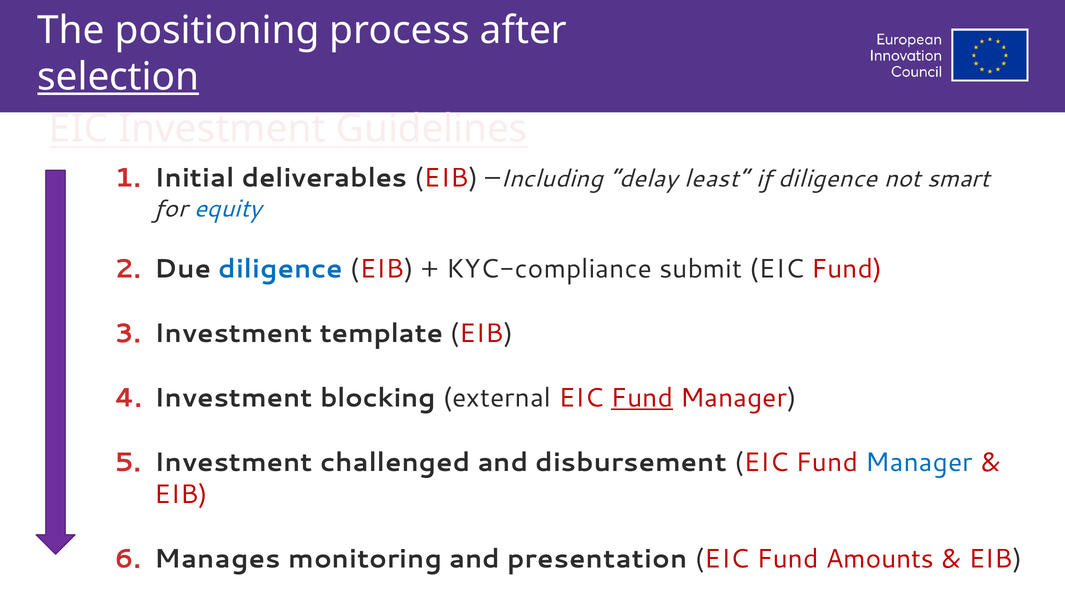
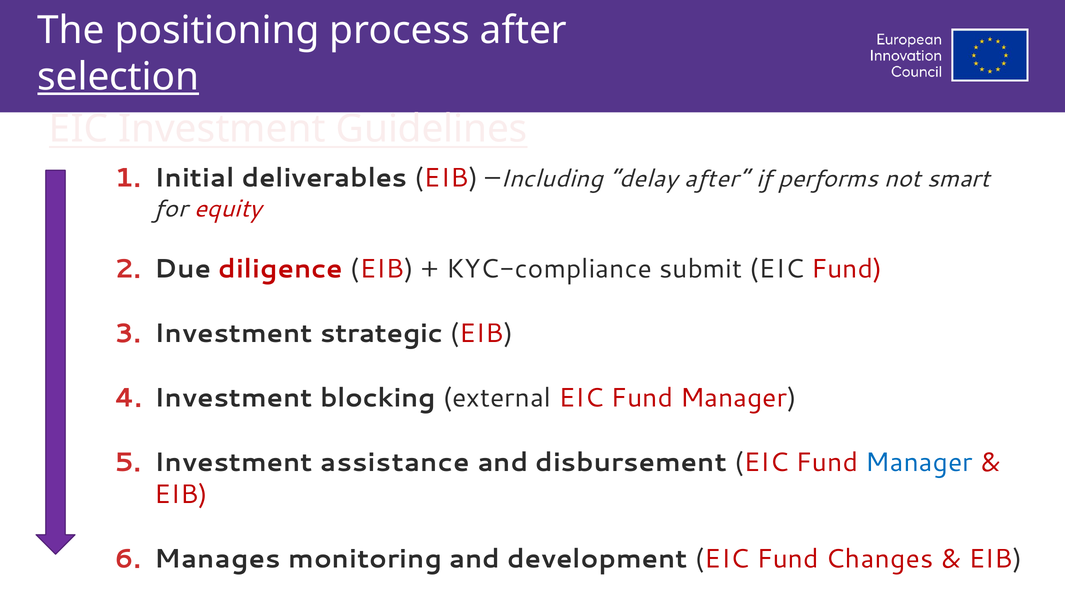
delay least: least -> after (717, 179)
if diligence: diligence -> performs (828, 179)
equity colour: blue -> red (228, 209)
diligence colour: blue -> red (281, 269)
template: template -> strategic (381, 333)
Fund underline: present -> none (642, 398)
challenged: challenged -> assistance (395, 463)
presentation: presentation -> development (597, 559)
Amounts: Amounts -> Changes (880, 559)
